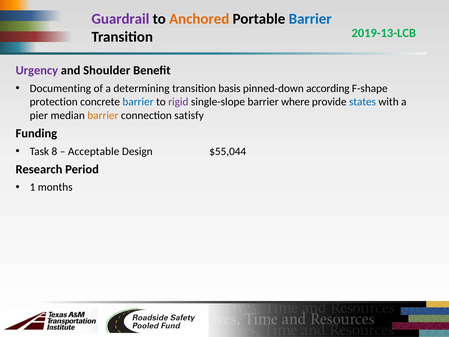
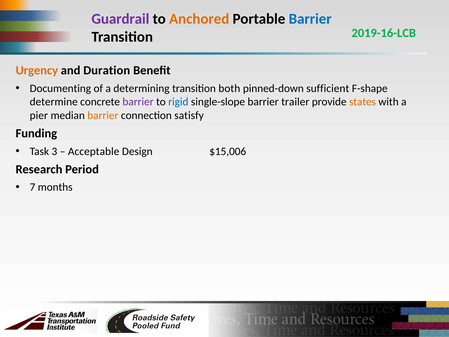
2019-13-LCB: 2019-13-LCB -> 2019-16-LCB (384, 33)
Urgency colour: purple -> orange (37, 70)
Shoulder: Shoulder -> Duration (107, 70)
basis: basis -> both (229, 88)
according: according -> sufficient (328, 88)
protection: protection -> determine (54, 102)
barrier colour: blue -> purple (138, 102)
rigid colour: purple -> blue (178, 102)
where: where -> trailer (295, 102)
states colour: blue -> orange (362, 102)
8: 8 -> 3 (54, 151)
$55,044: $55,044 -> $15,006 (228, 151)
1: 1 -> 7 (33, 187)
